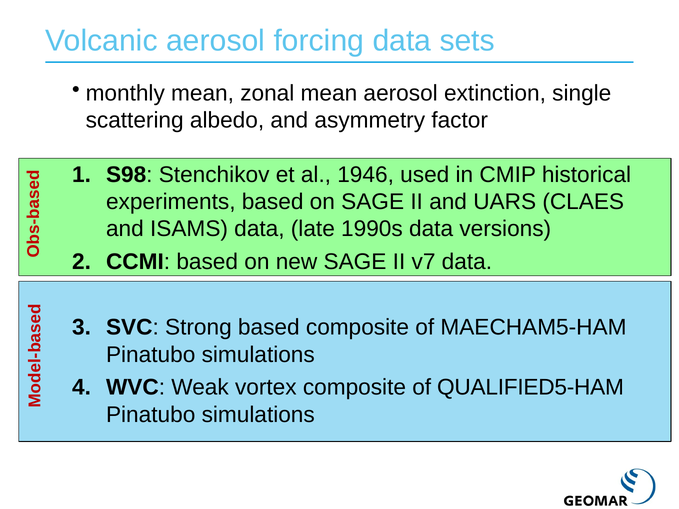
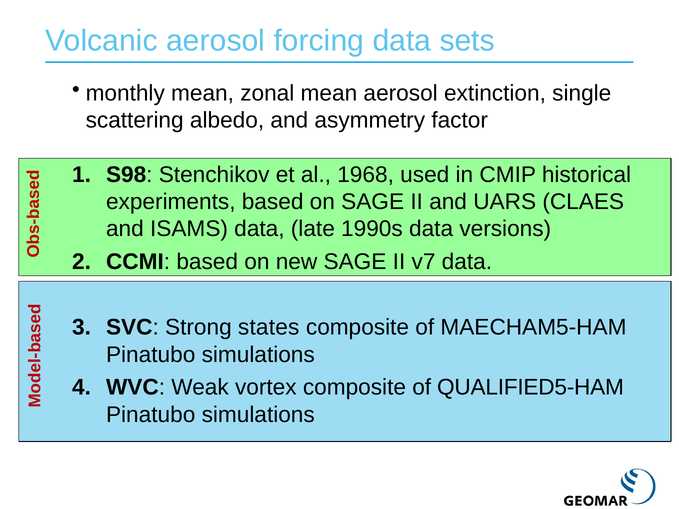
1946: 1946 -> 1968 (366, 175)
Strong based: based -> states (269, 328)
